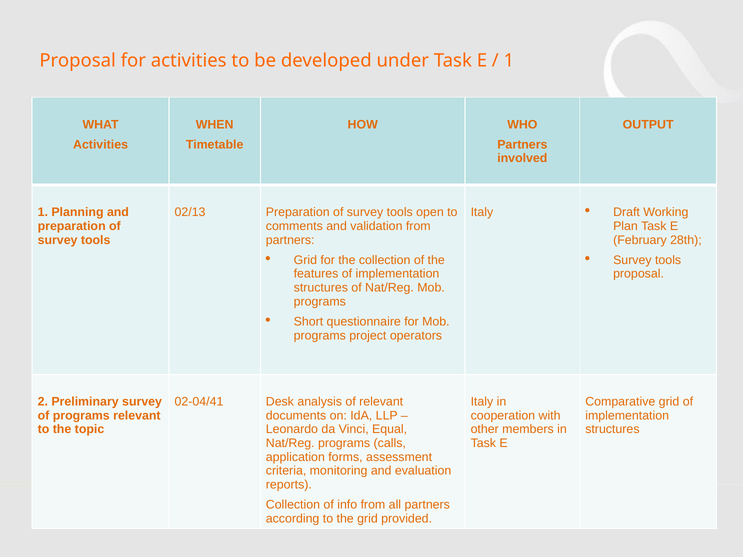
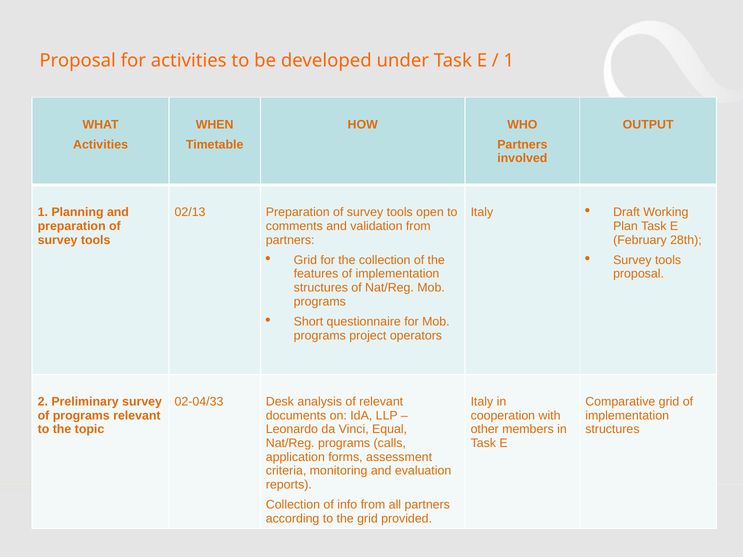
02-04/41: 02-04/41 -> 02-04/33 (199, 402)
